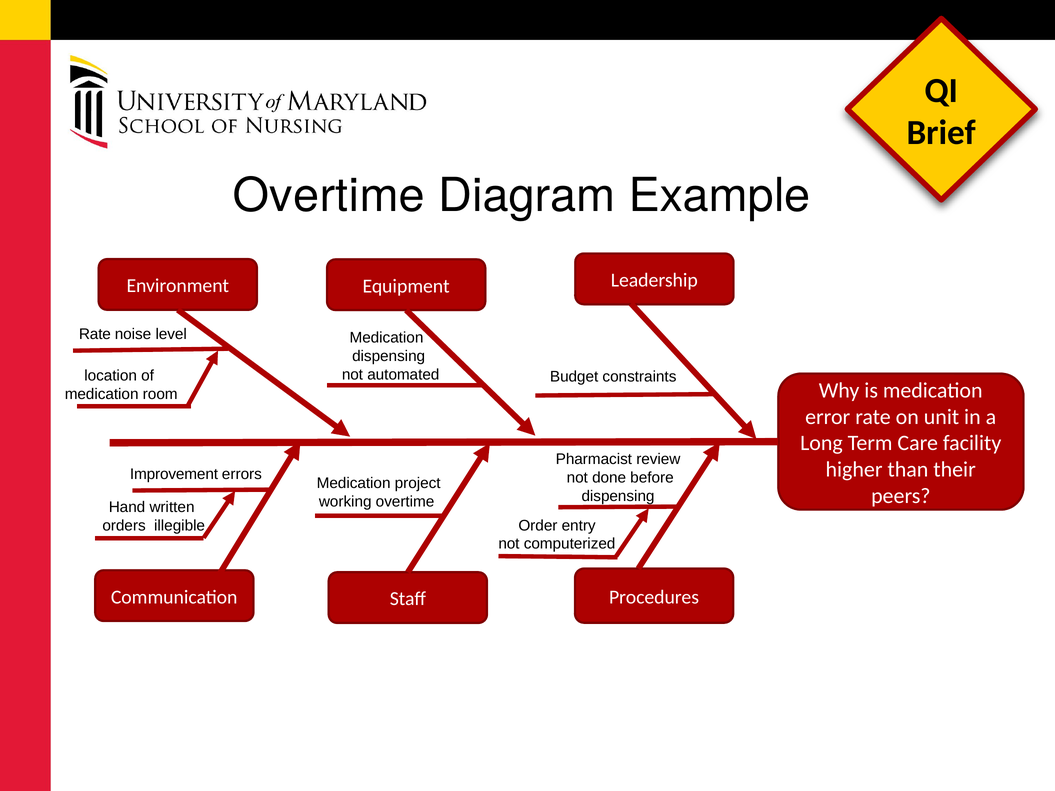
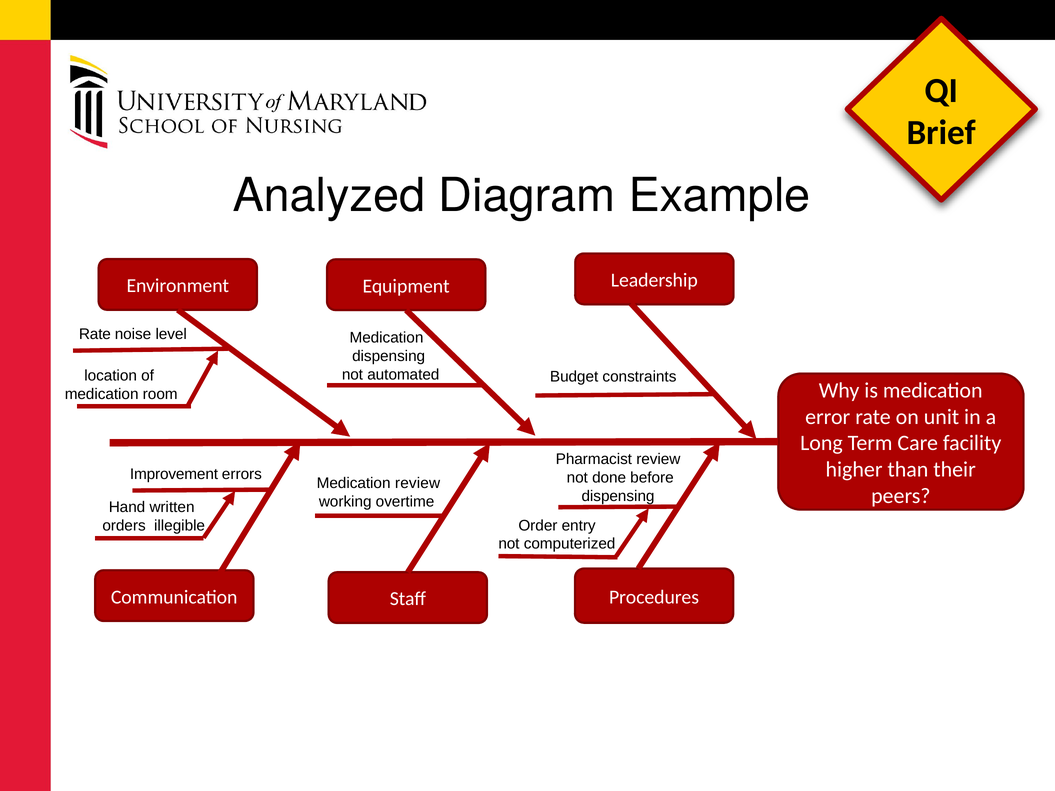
Overtime: Overtime -> Analyzed (329, 196)
Medication project: project -> review (418, 483)
